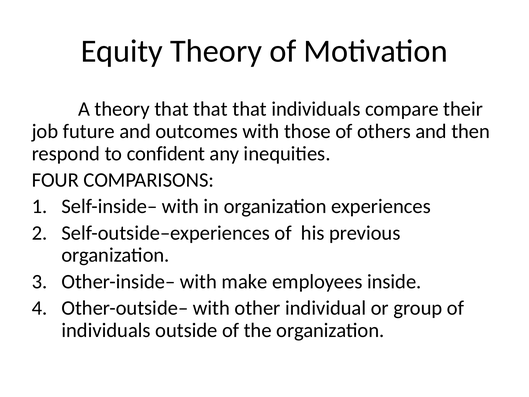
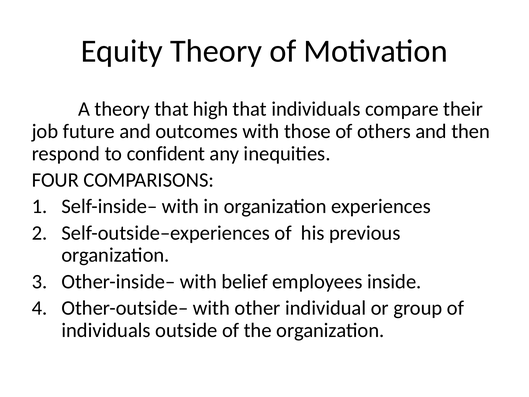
theory that that: that -> high (211, 109)
make: make -> belief (245, 281)
